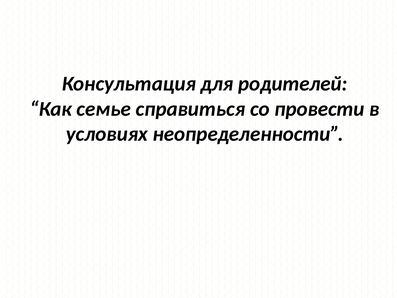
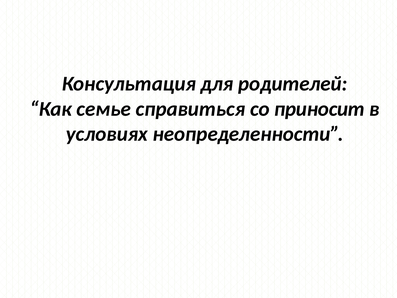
провести: провести -> приносит (319, 109)
